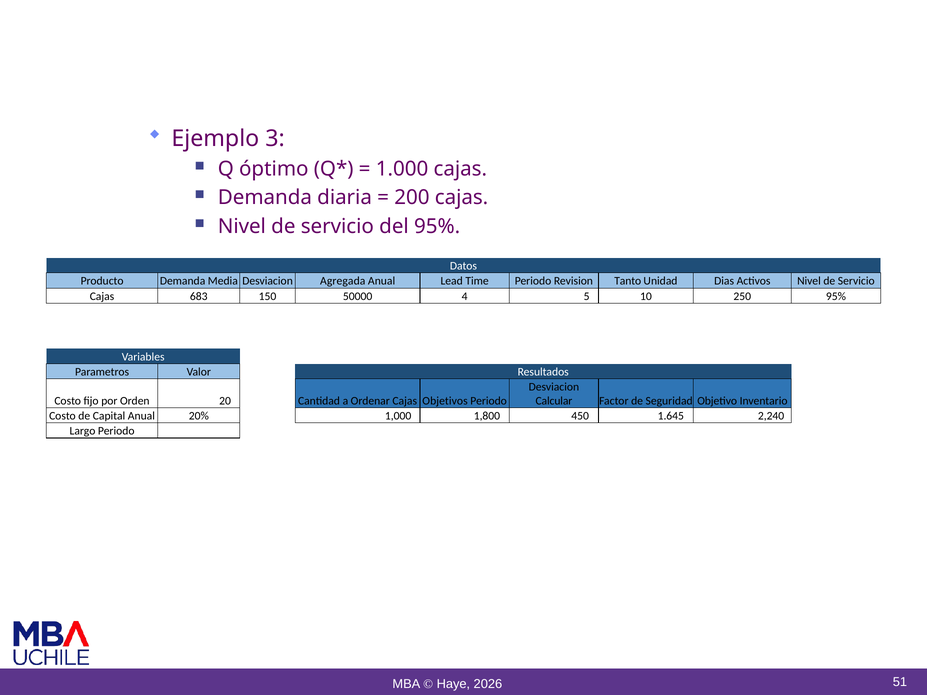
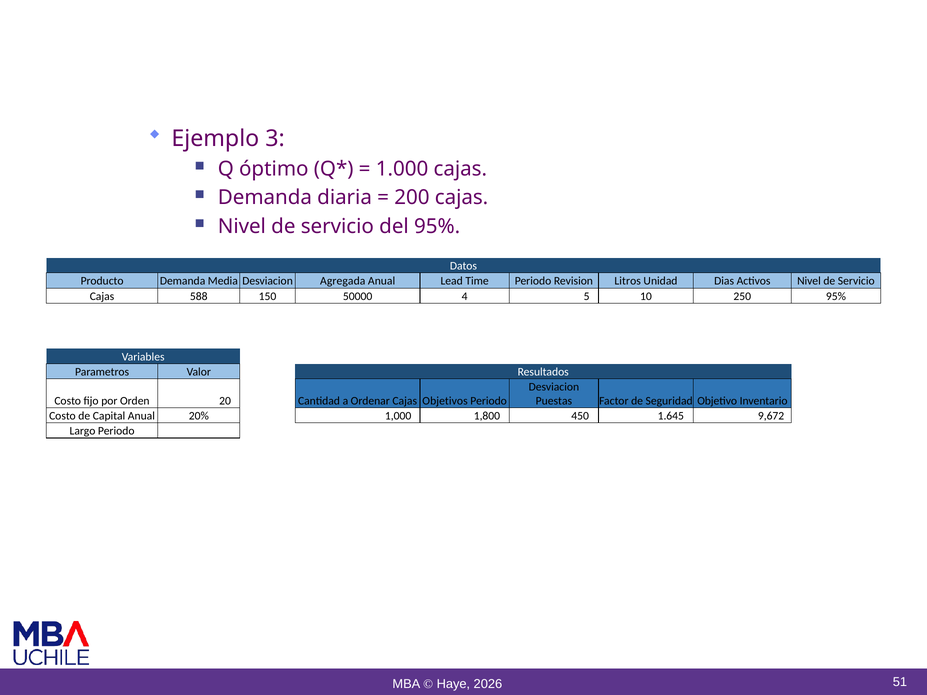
Tanto: Tanto -> Litros (628, 281)
683: 683 -> 588 (199, 296)
Calcular: Calcular -> Puestas (554, 401)
2,240: 2,240 -> 9,672 (771, 416)
